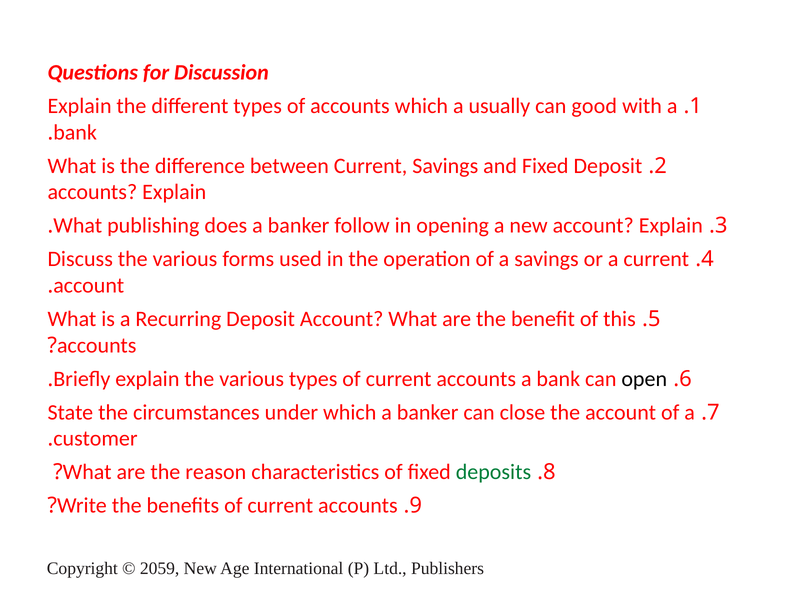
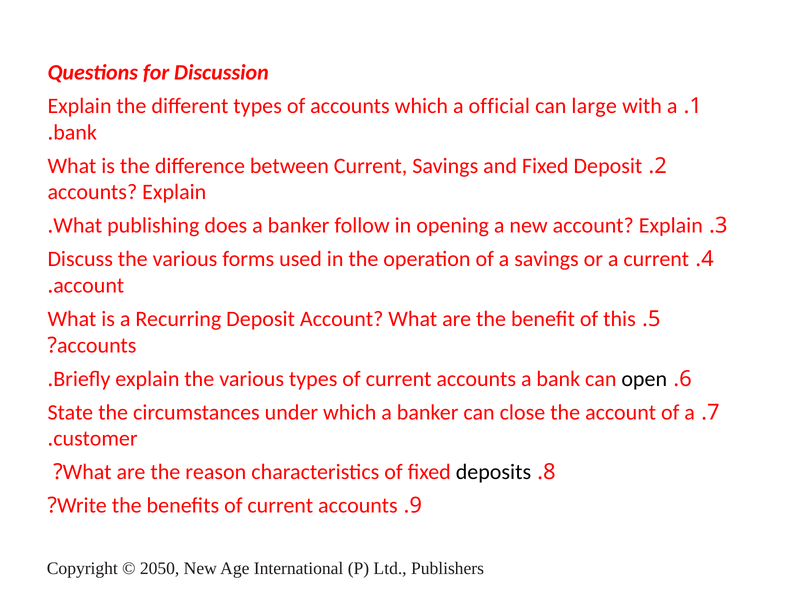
usually: usually -> official (499, 106)
good: good -> large (594, 106)
deposits colour: green -> black (493, 472)
2059: 2059 -> 2050 (160, 568)
